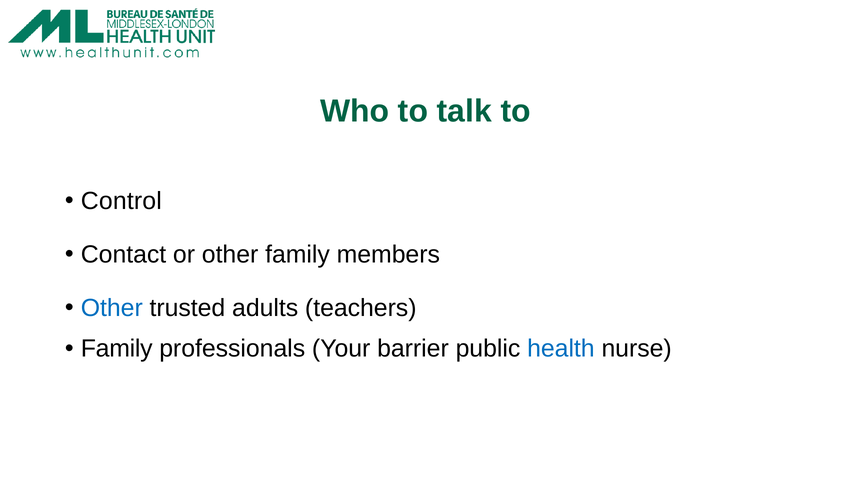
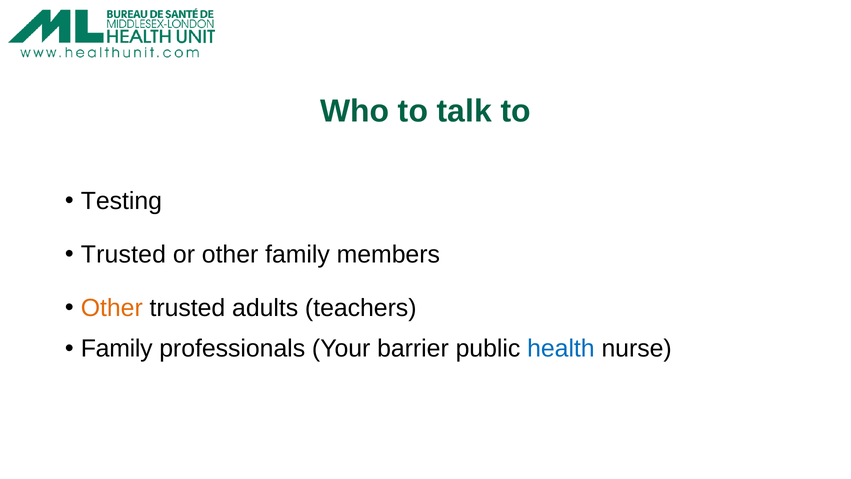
Control: Control -> Testing (121, 201)
Contact: Contact -> Trusted (123, 255)
Other colour: blue -> orange (112, 308)
